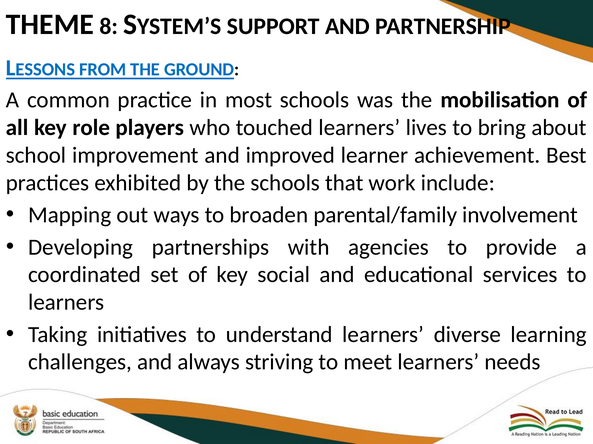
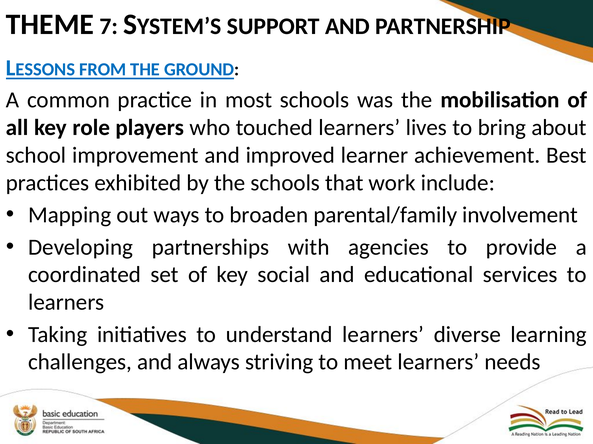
8: 8 -> 7 (109, 26)
